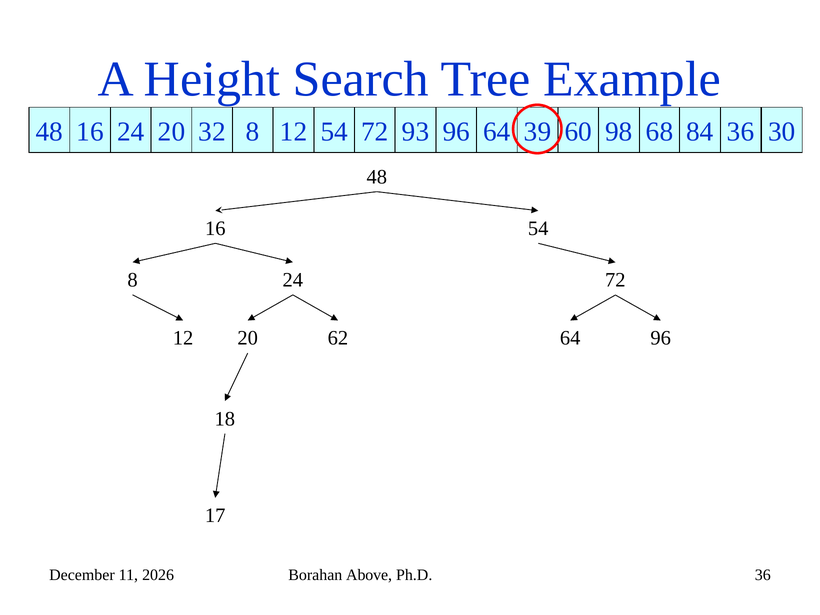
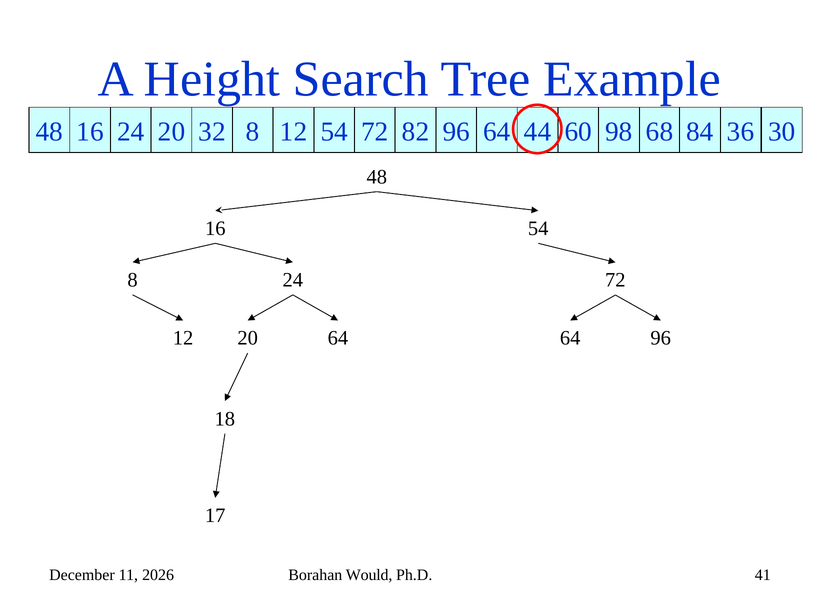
93: 93 -> 82 (416, 132)
39: 39 -> 44 (538, 132)
20 62: 62 -> 64 (338, 338)
Above: Above -> Would (369, 575)
Ph.D 36: 36 -> 41 (763, 575)
